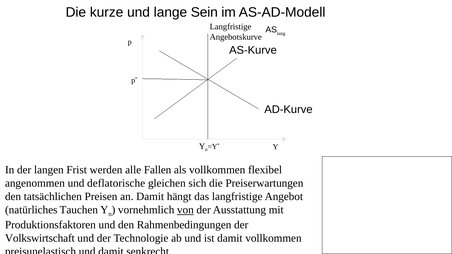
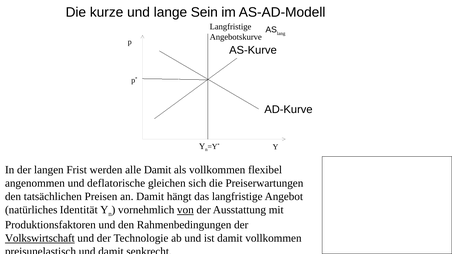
alle Fallen: Fallen -> Damit (158, 170)
Tauchen: Tauchen -> Identität (79, 210)
Volkswirtschaft underline: none -> present (40, 239)
